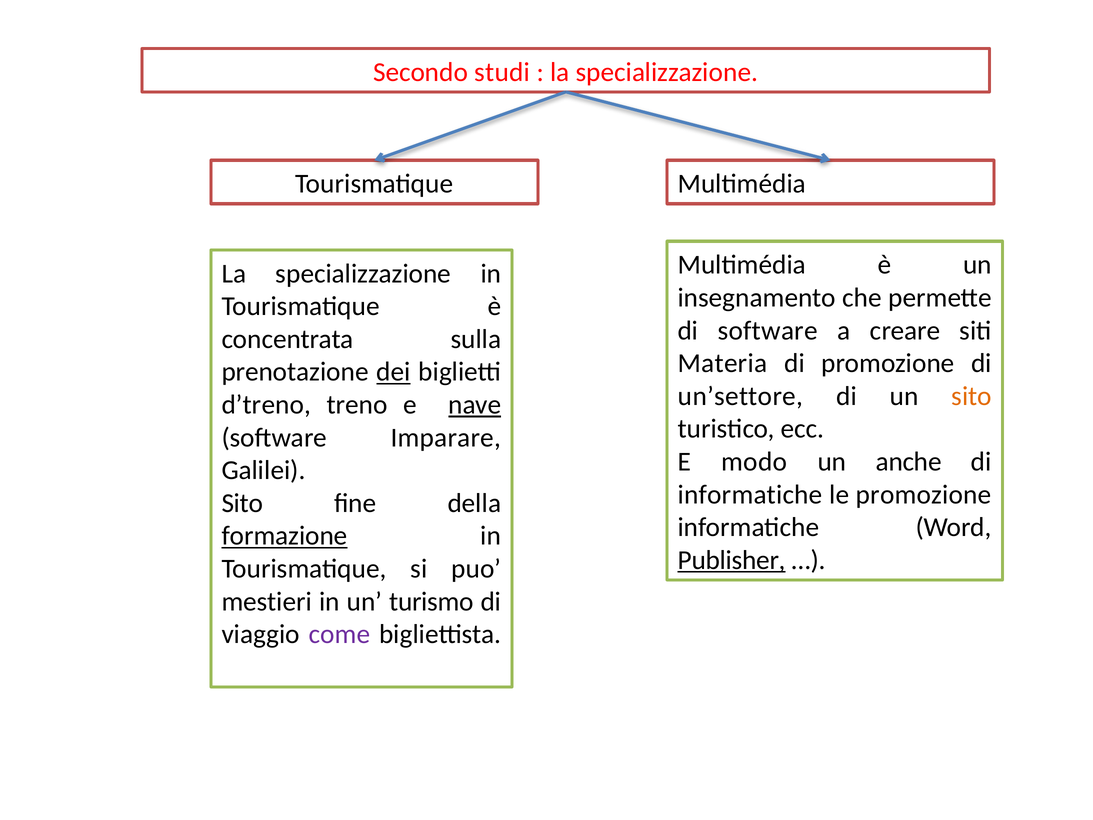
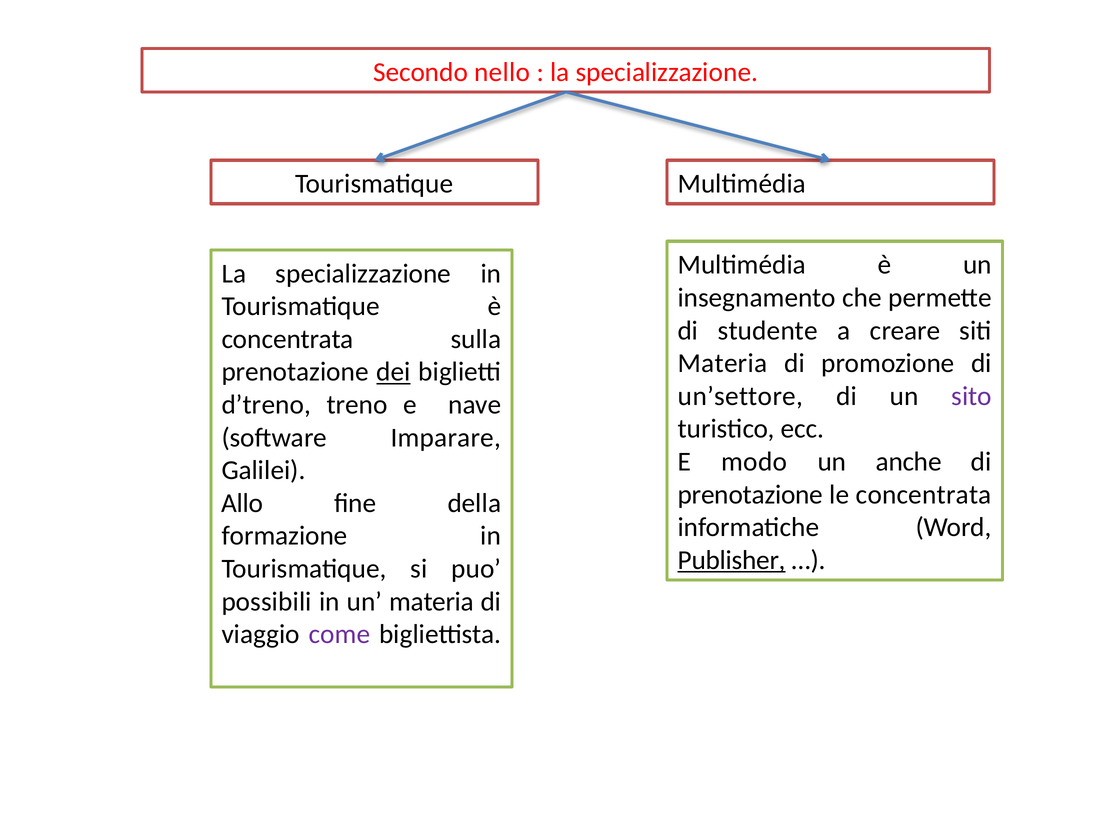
studi: studi -> nello (502, 72)
di software: software -> studente (768, 330)
sito colour: orange -> purple (972, 396)
nave underline: present -> none (475, 405)
informatiche: informatiche -> prenotazione (750, 494)
le promozione: promozione -> concentrata (924, 494)
Sito: Sito -> Allo (242, 503)
formazione underline: present -> none (285, 536)
mestieri: mestieri -> possibili (267, 601)
un turismo: turismo -> materia (432, 601)
